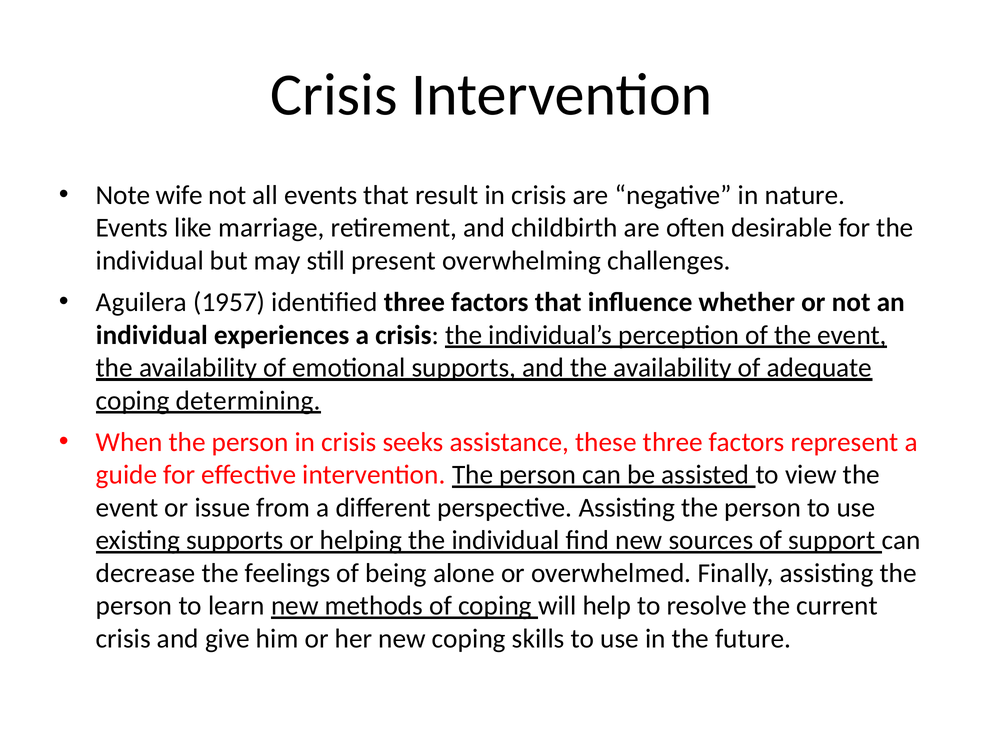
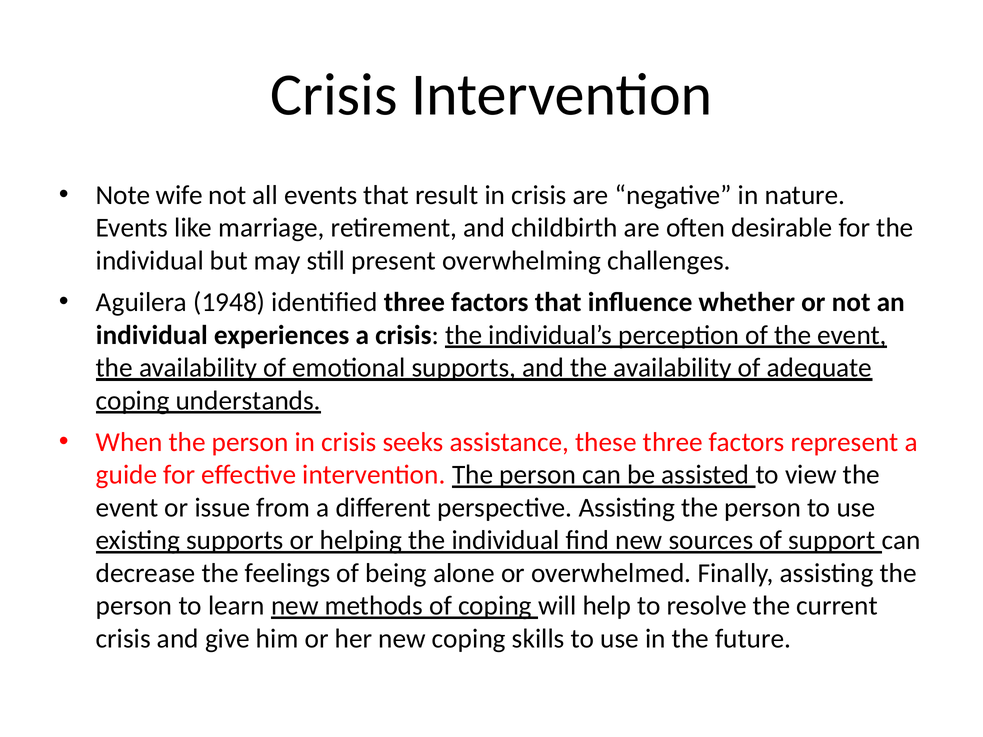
1957: 1957 -> 1948 (229, 302)
determining: determining -> understands (248, 401)
